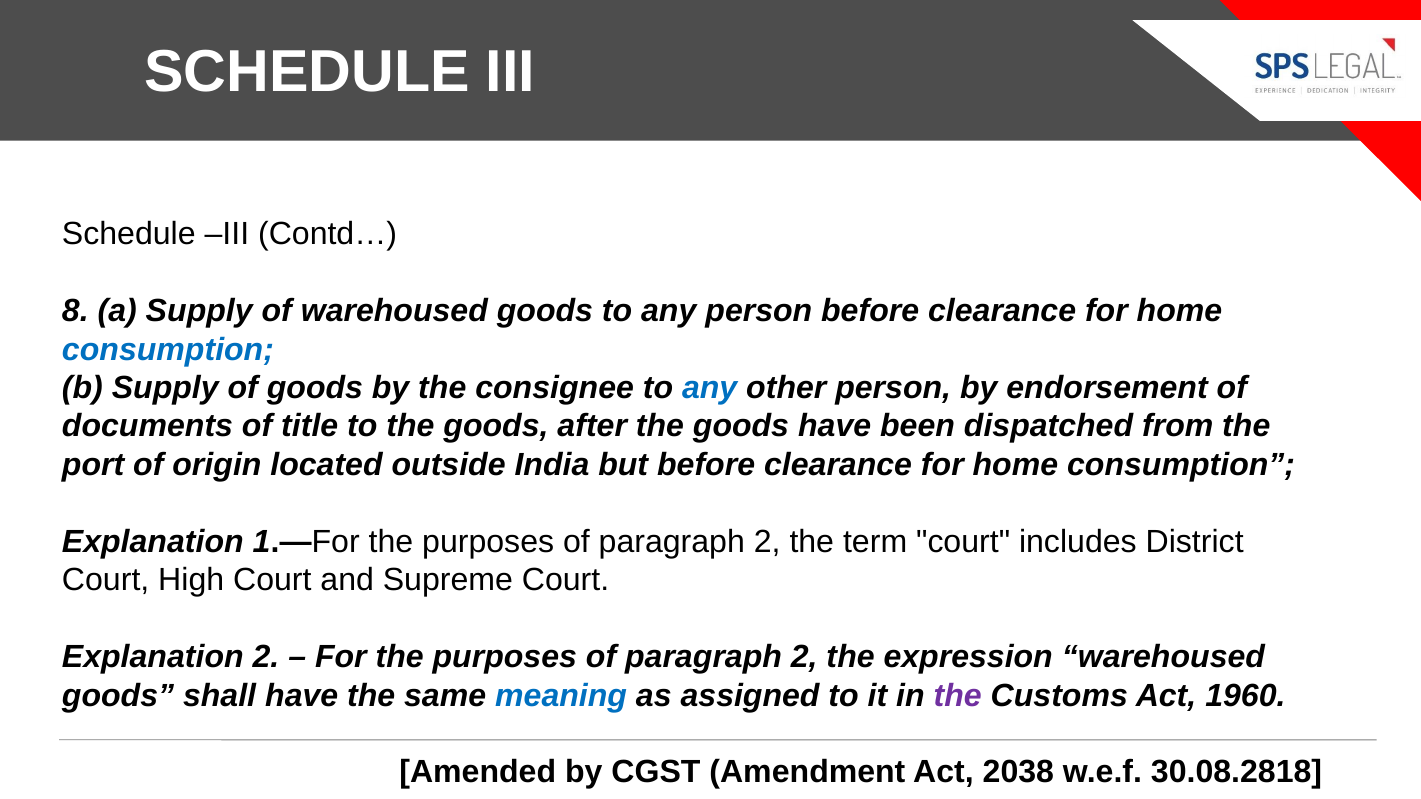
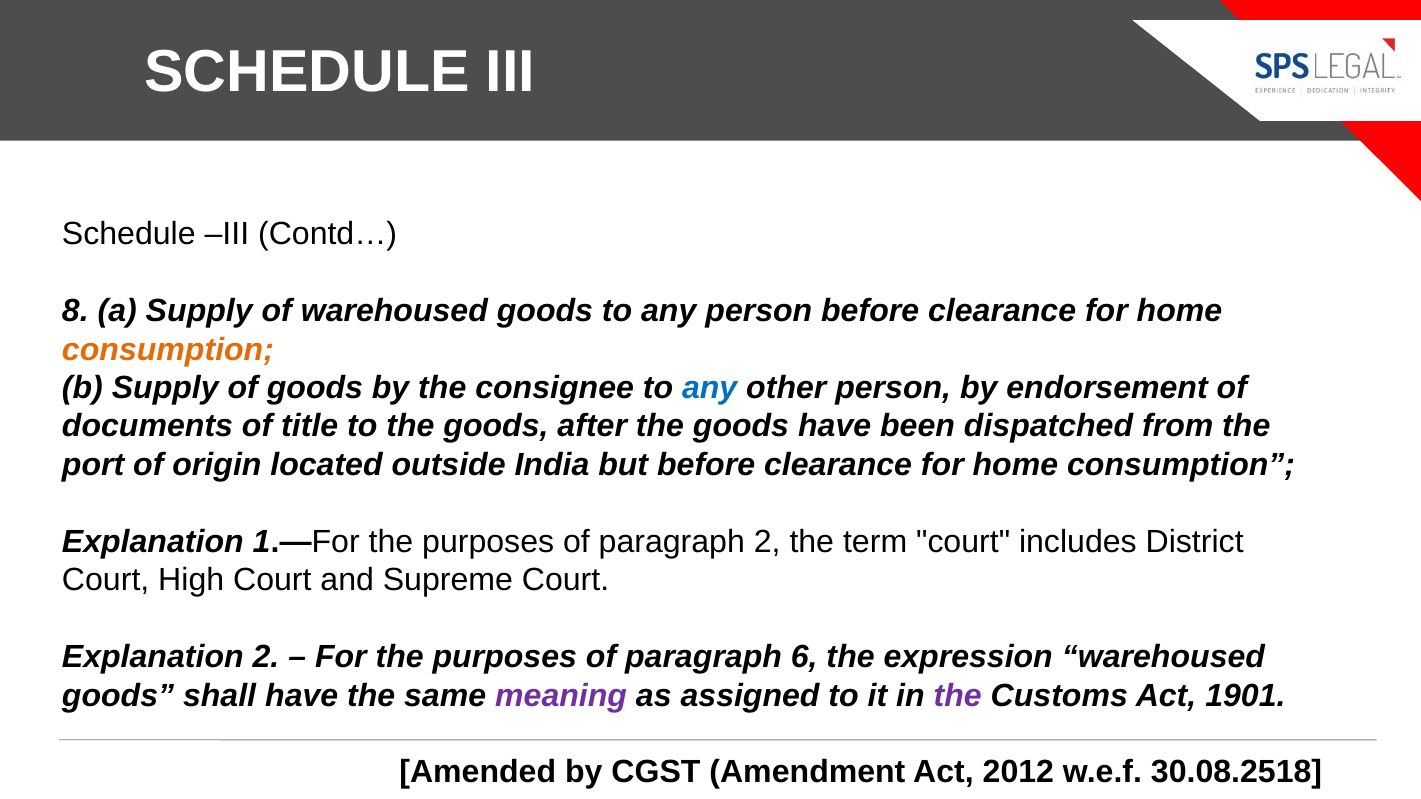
consumption colour: blue -> orange (168, 350)
2: 2 -> 6 (804, 657)
meaning colour: blue -> purple (561, 696)
1960: 1960 -> 1901 (1245, 696)
2038: 2038 -> 2012 (1018, 773)
30.08.2818: 30.08.2818 -> 30.08.2518 (1237, 773)
